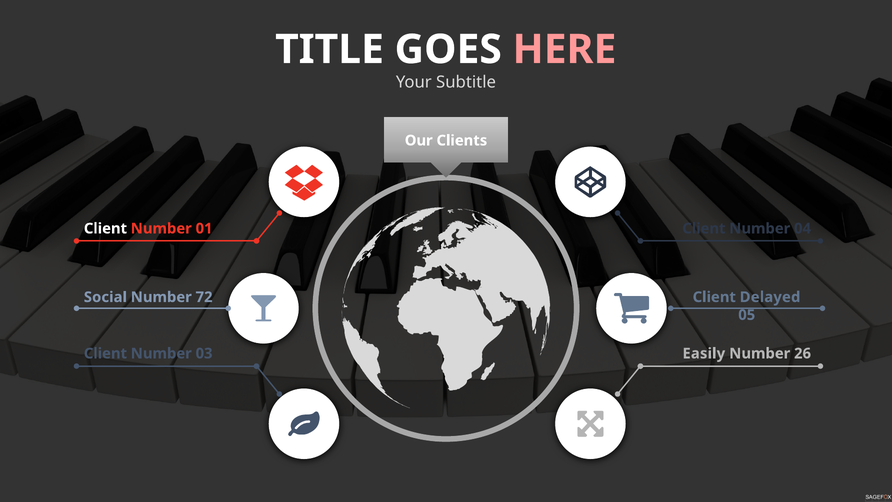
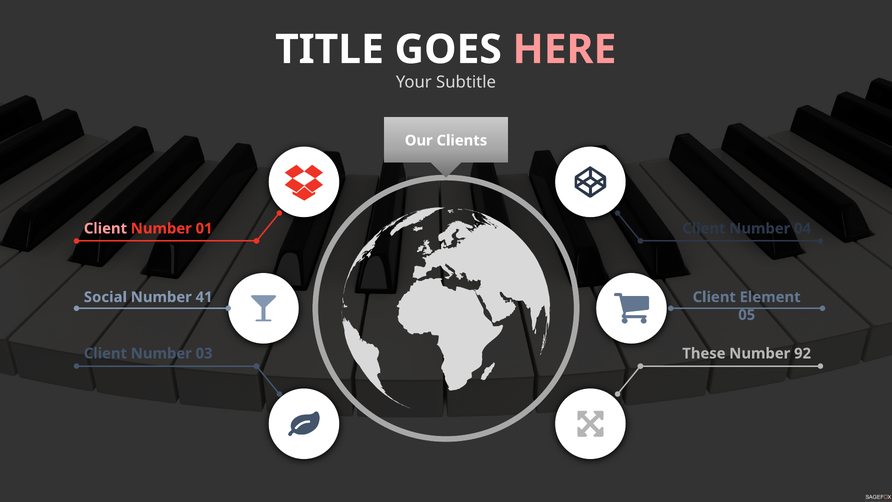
Client colour: white -> pink (105, 228)
Delayed: Delayed -> Element (770, 297)
72: 72 -> 41 (204, 297)
Easily: Easily -> These (704, 353)
26: 26 -> 92 (803, 353)
